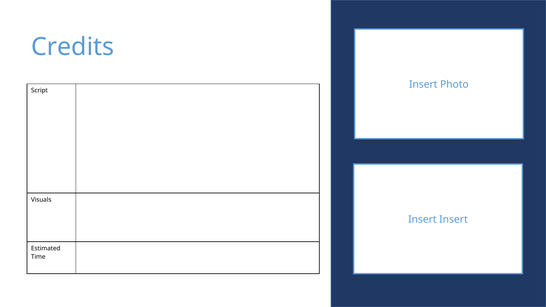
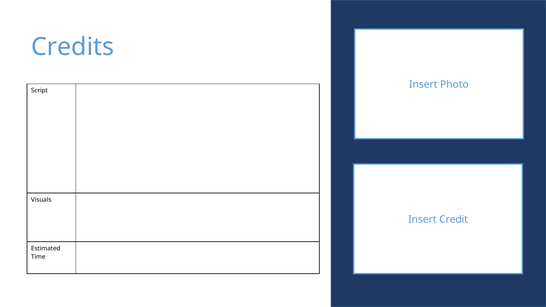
Insert Insert: Insert -> Credit (454, 220)
